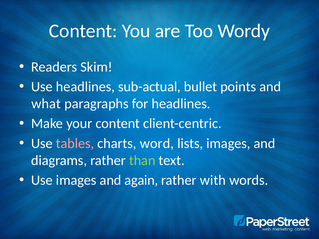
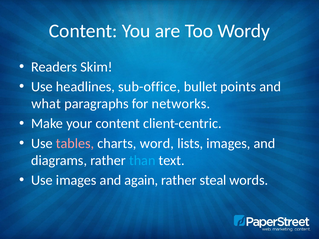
sub-actual: sub-actual -> sub-office (149, 87)
for headlines: headlines -> networks (181, 104)
than colour: light green -> light blue (142, 161)
with: with -> steal (213, 180)
